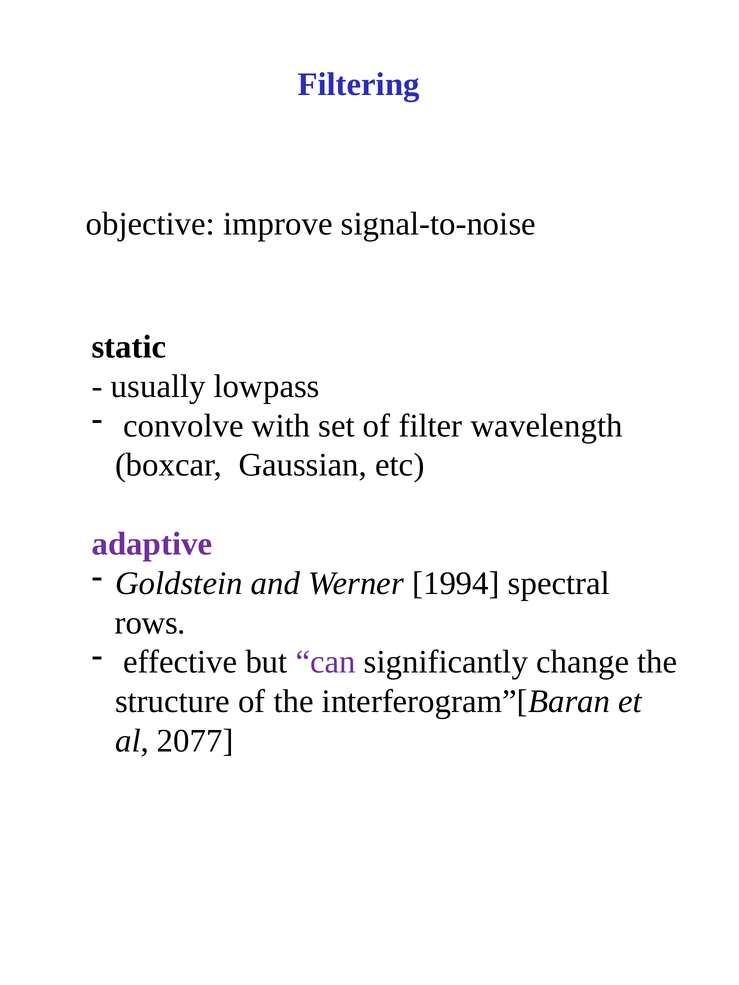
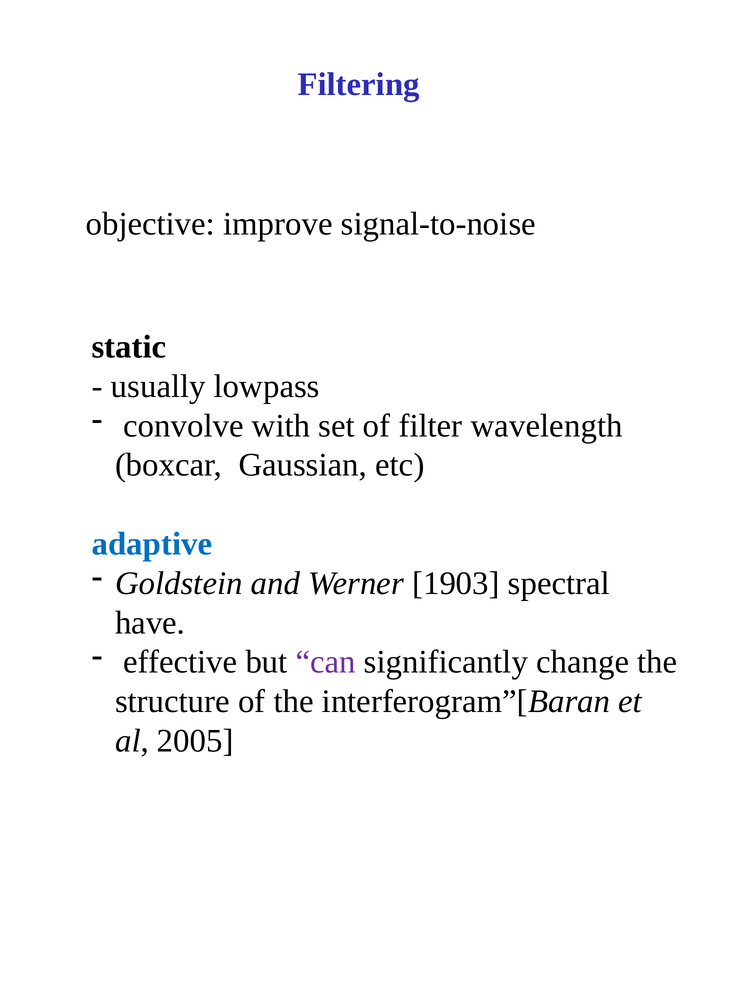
adaptive colour: purple -> blue (152, 544)
1994: 1994 -> 1903 (456, 584)
rows: rows -> have (150, 623)
2077: 2077 -> 2005 (195, 741)
